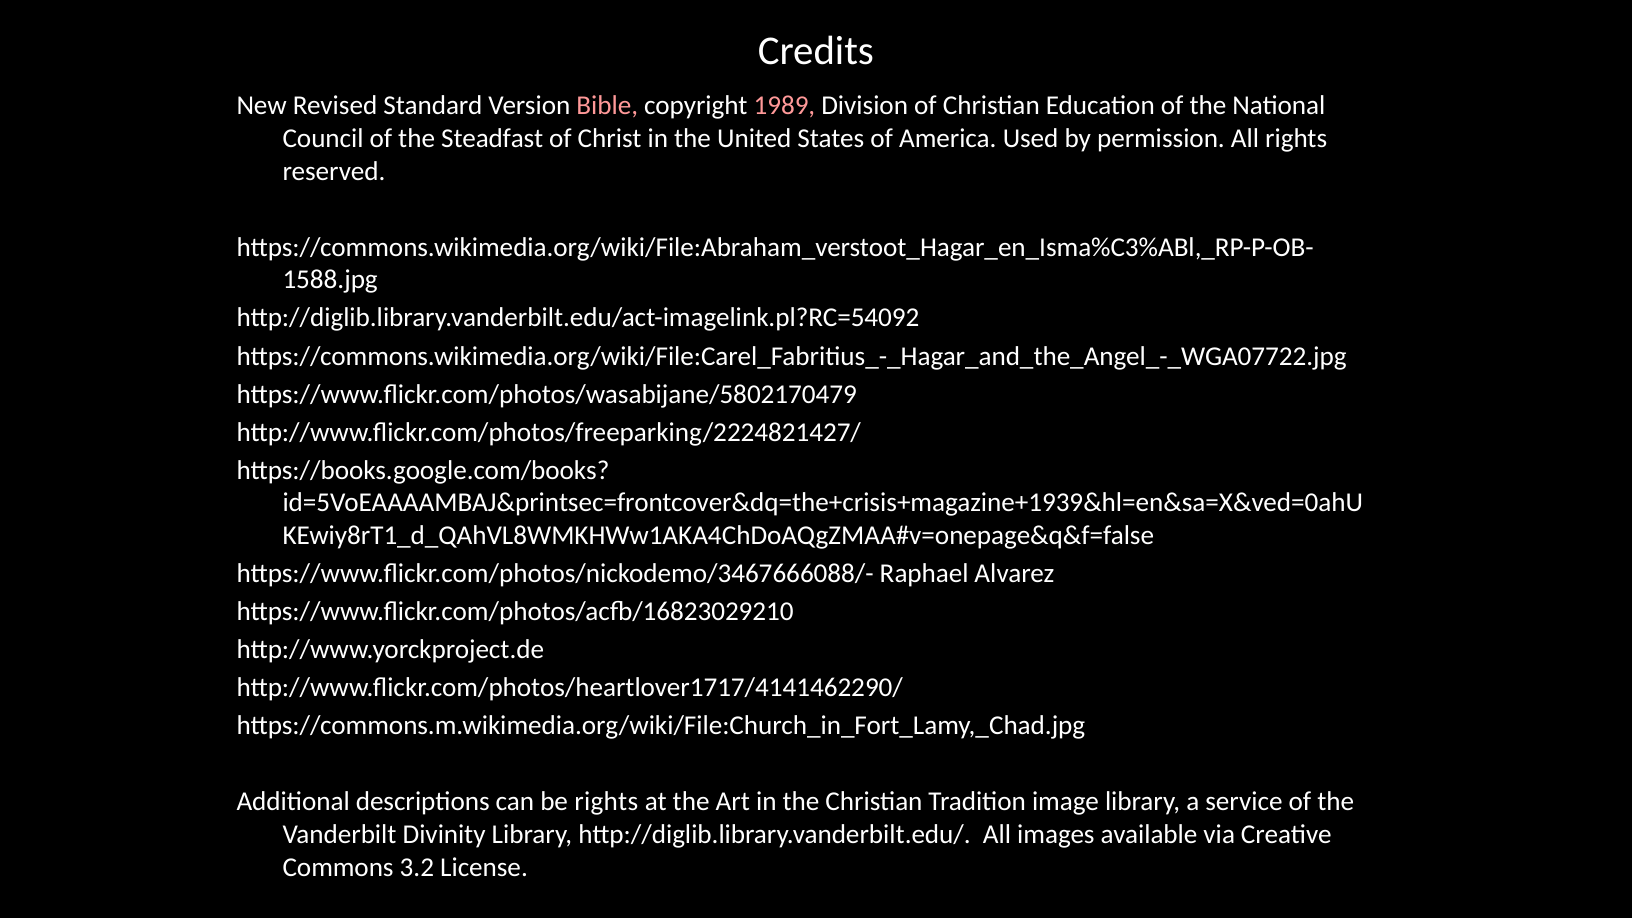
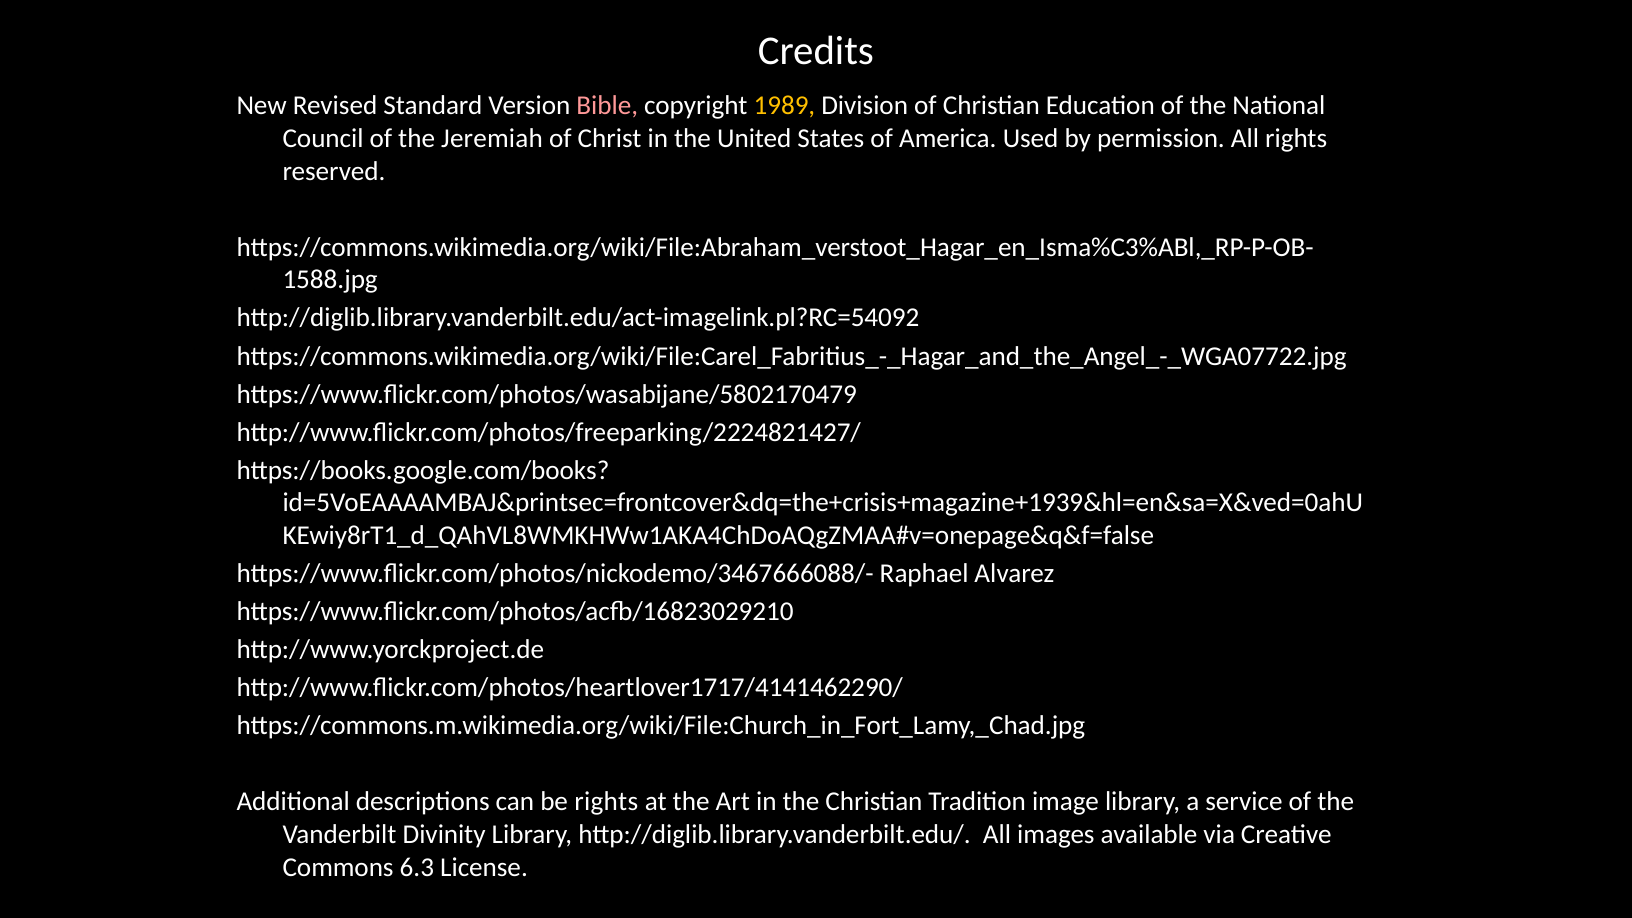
1989 colour: pink -> yellow (784, 106)
Steadfast: Steadfast -> Jeremiah (492, 139)
3.2: 3.2 -> 6.3 (417, 867)
